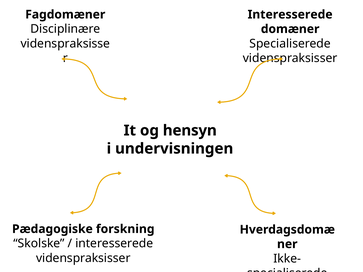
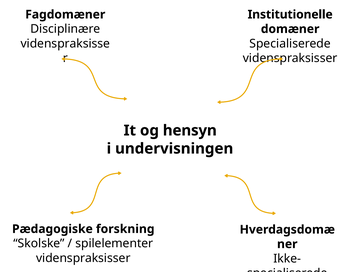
Interesserede: Interesserede -> Institutionelle (290, 15)
interesserede: interesserede -> spilelementer (114, 244)
